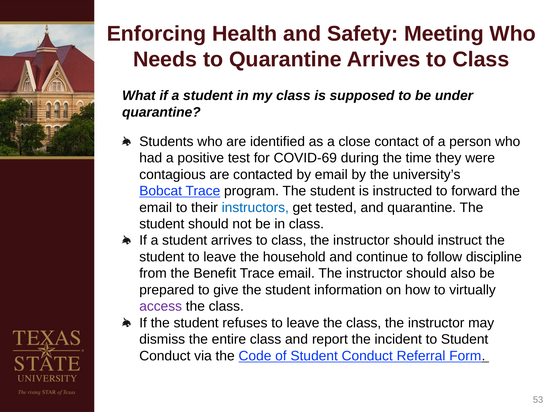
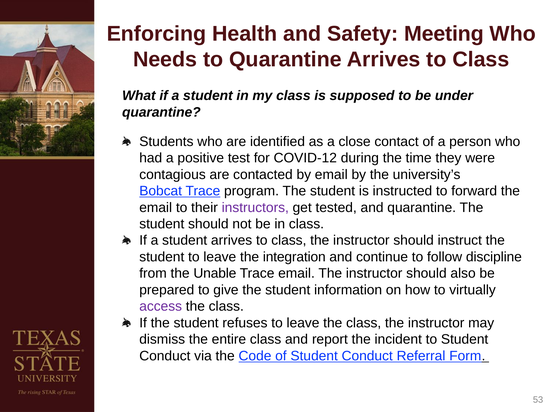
COVID-69: COVID-69 -> COVID-12 (305, 158)
instructors colour: blue -> purple (255, 208)
household: household -> integration (294, 257)
Benefit: Benefit -> Unable (215, 274)
